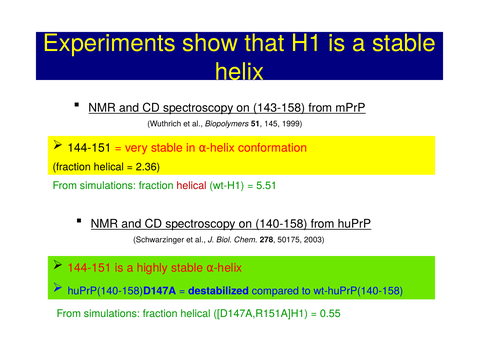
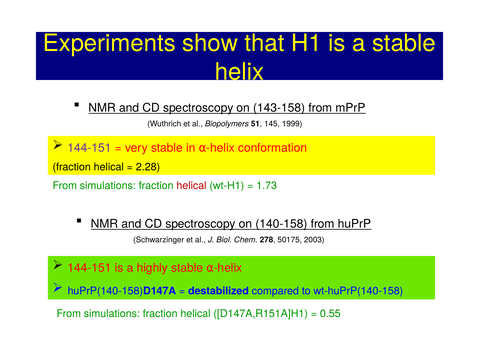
144-151 colour: black -> purple (90, 147)
2.36: 2.36 -> 2.28 (148, 166)
5.51: 5.51 -> 1.73 (267, 185)
